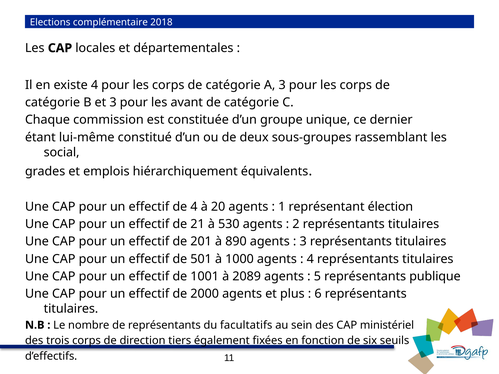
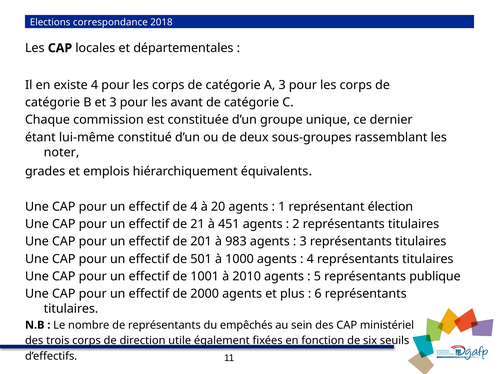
complémentaire: complémentaire -> correspondance (110, 22)
social: social -> noter (62, 152)
530: 530 -> 451 (229, 224)
890: 890 -> 983 (236, 242)
2089: 2089 -> 2010 (247, 277)
facultatifs: facultatifs -> empêchés (246, 325)
tiers: tiers -> utile (180, 341)
